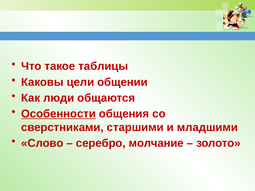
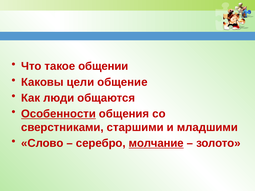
таблицы: таблицы -> общении (103, 66)
общении: общении -> общение (122, 82)
молчание underline: none -> present (156, 143)
